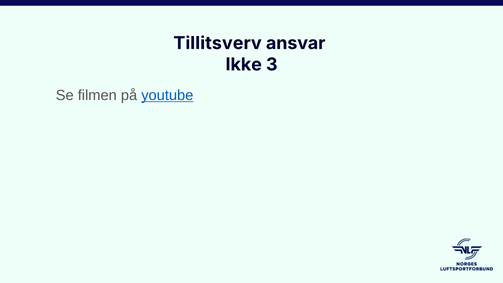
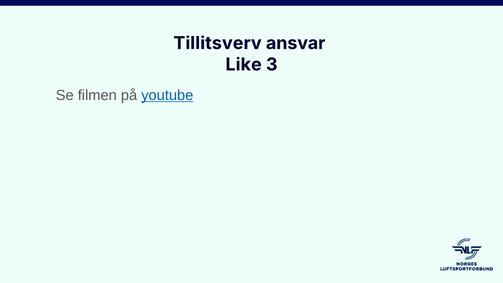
Ikke: Ikke -> Like (244, 65)
